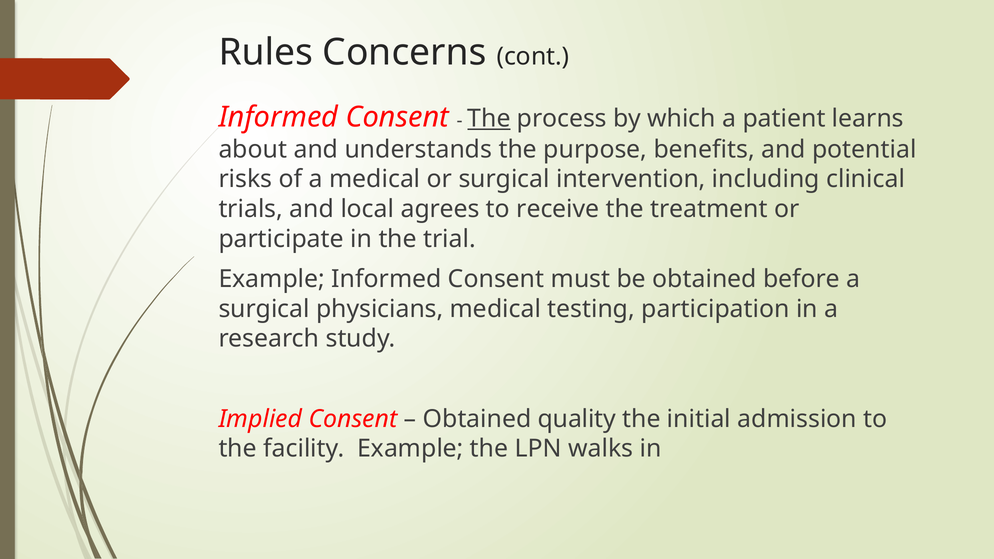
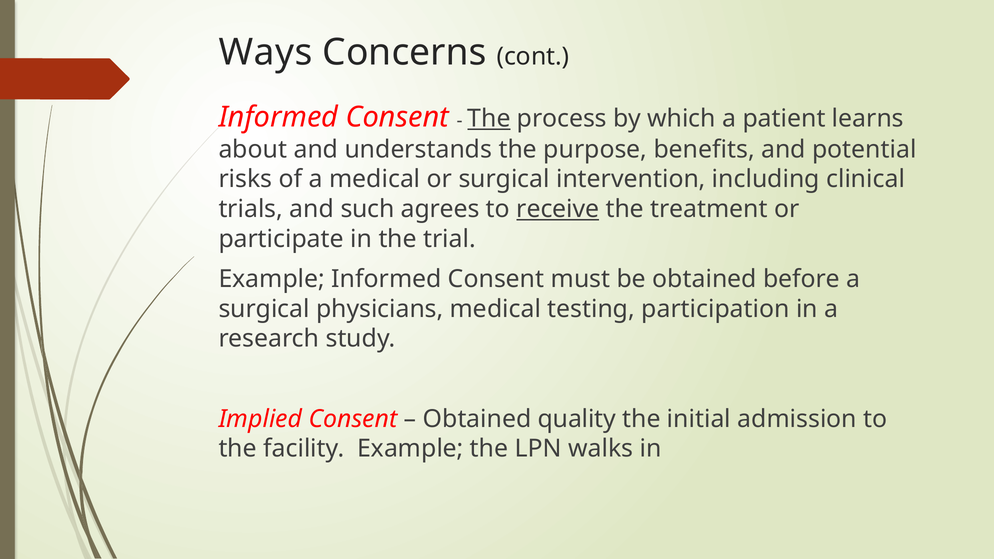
Rules: Rules -> Ways (266, 53)
local: local -> such (367, 209)
receive underline: none -> present (558, 209)
